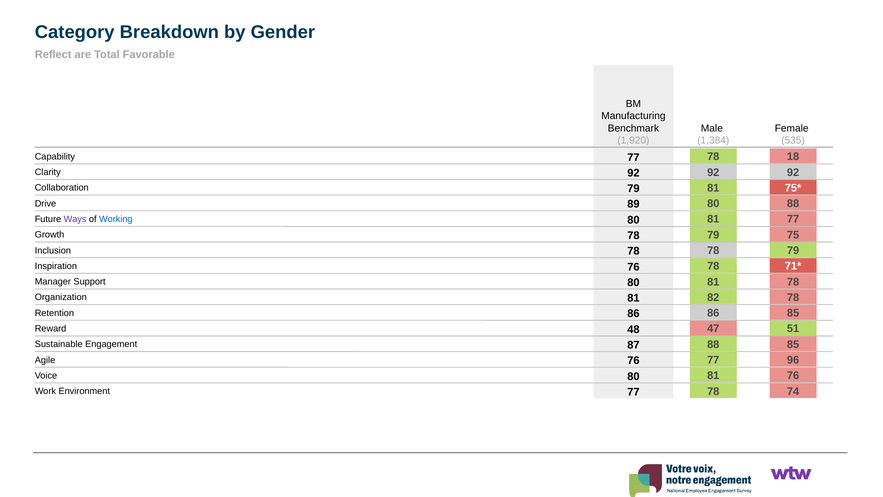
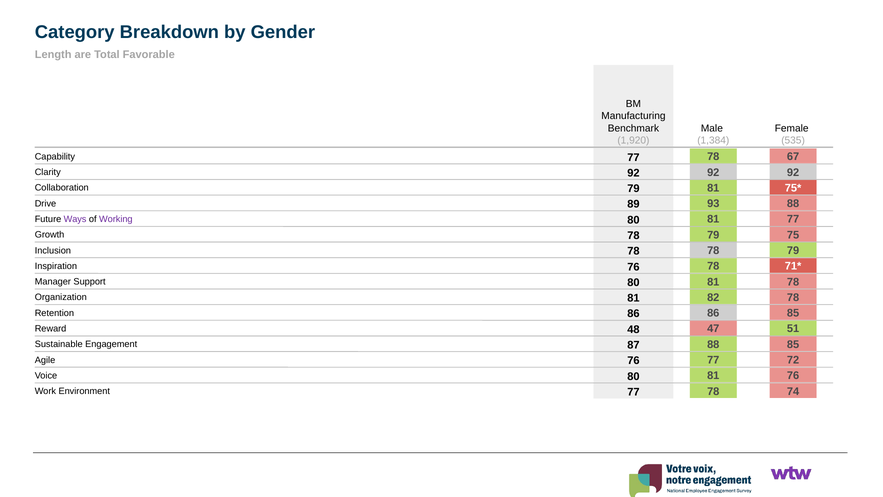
Reflect: Reflect -> Length (53, 55)
18: 18 -> 67 (793, 157)
89 80: 80 -> 93 (713, 204)
Working colour: blue -> purple (116, 219)
96: 96 -> 72 (793, 360)
